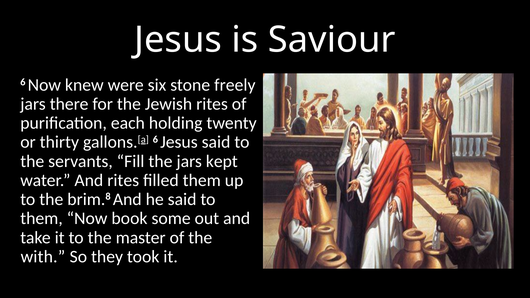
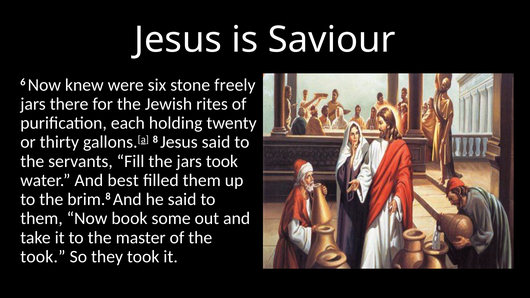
gallons.[a 6: 6 -> 8 (155, 139)
jars kept: kept -> took (222, 161)
And rites: rites -> best (123, 180)
with: with -> took (43, 257)
